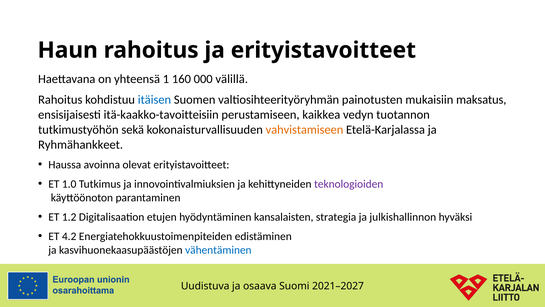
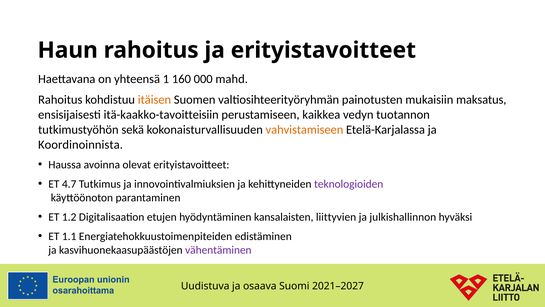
välillä: välillä -> mahd (232, 79)
itäisen colour: blue -> orange (154, 100)
Ryhmähankkeet: Ryhmähankkeet -> Koordinoinnista (81, 145)
1.0: 1.0 -> 4.7 (69, 184)
strategia: strategia -> liittyvien (336, 217)
4.2: 4.2 -> 1.1 (69, 236)
vähentäminen colour: blue -> purple (218, 250)
